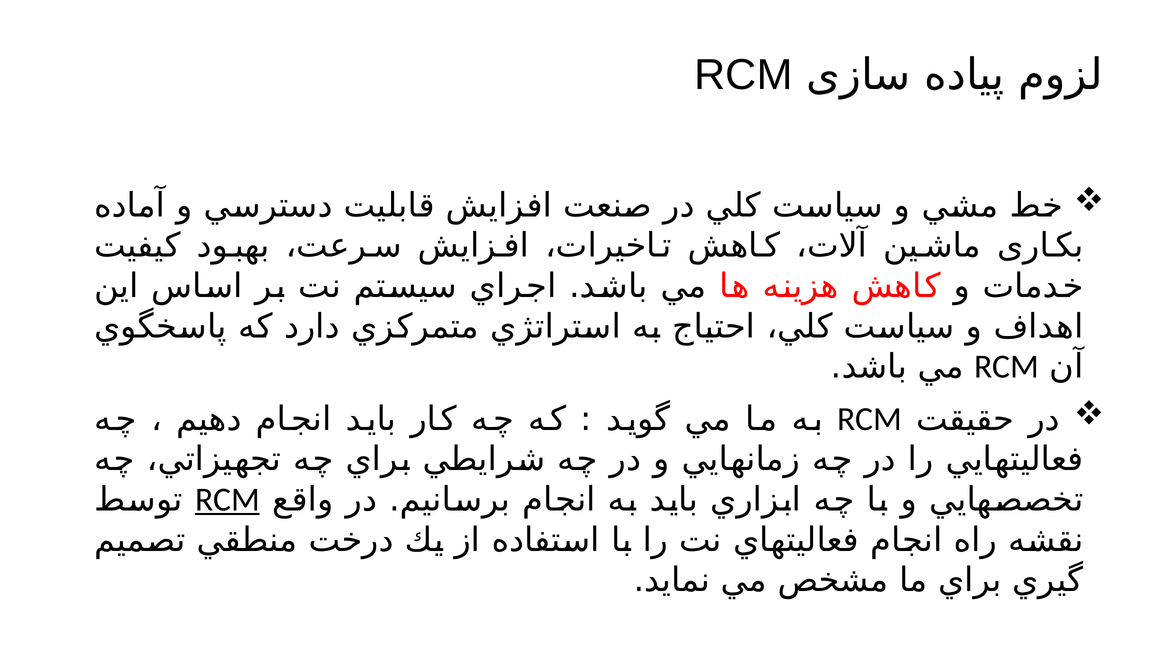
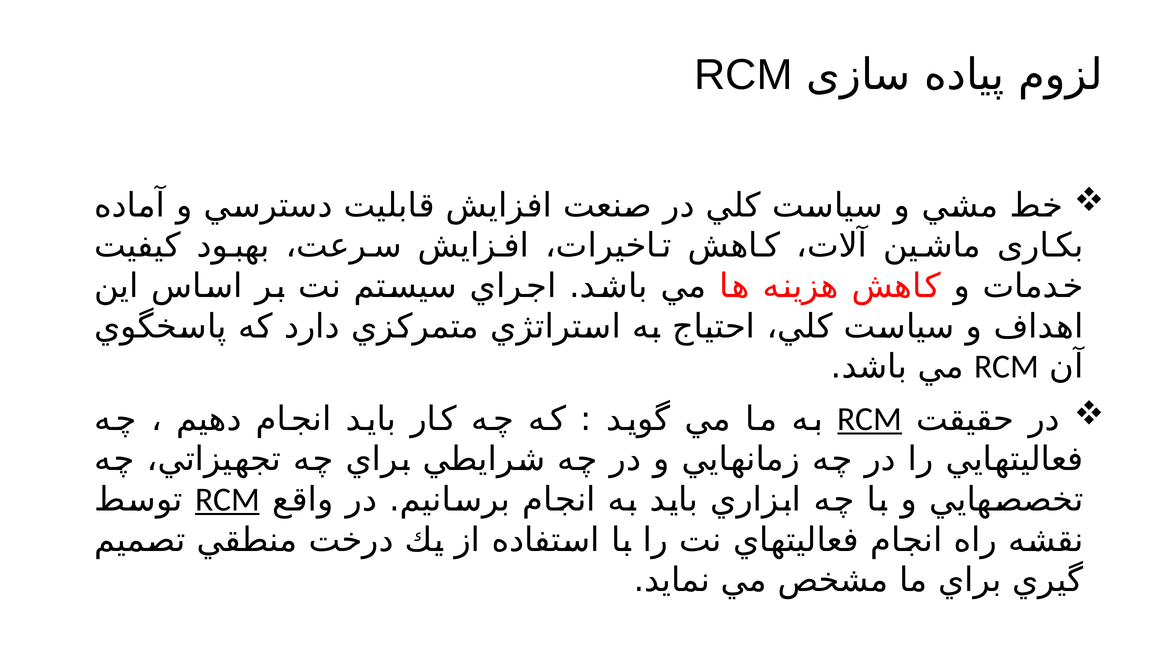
RCM underline: none -> present (870, 419)
